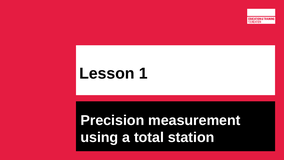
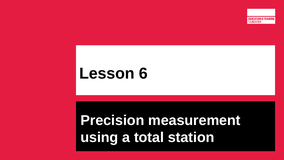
1: 1 -> 6 (143, 73)
